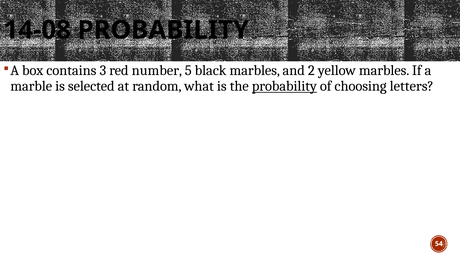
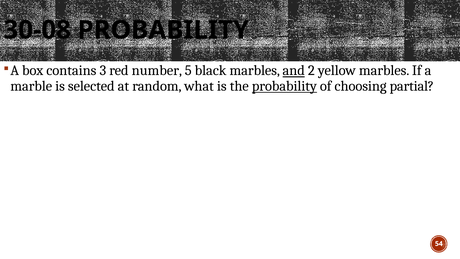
14-08: 14-08 -> 30-08 (37, 30)
and underline: none -> present (294, 70)
letters: letters -> partial (412, 86)
